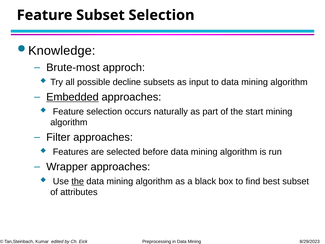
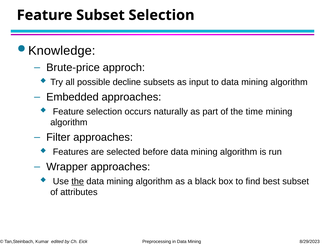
Brute-most: Brute-most -> Brute-price (73, 68)
Embedded underline: present -> none (72, 97)
start: start -> time (254, 111)
